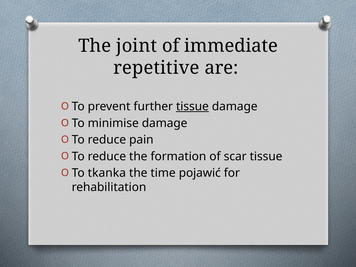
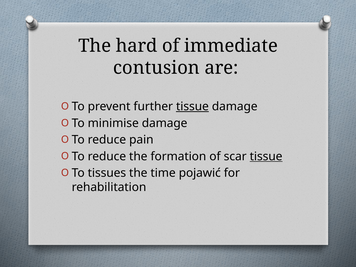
joint: joint -> hard (137, 46)
repetitive: repetitive -> contusion (156, 68)
tissue underline: none -> present (266, 156)
tkanka: tkanka -> tissues (107, 173)
